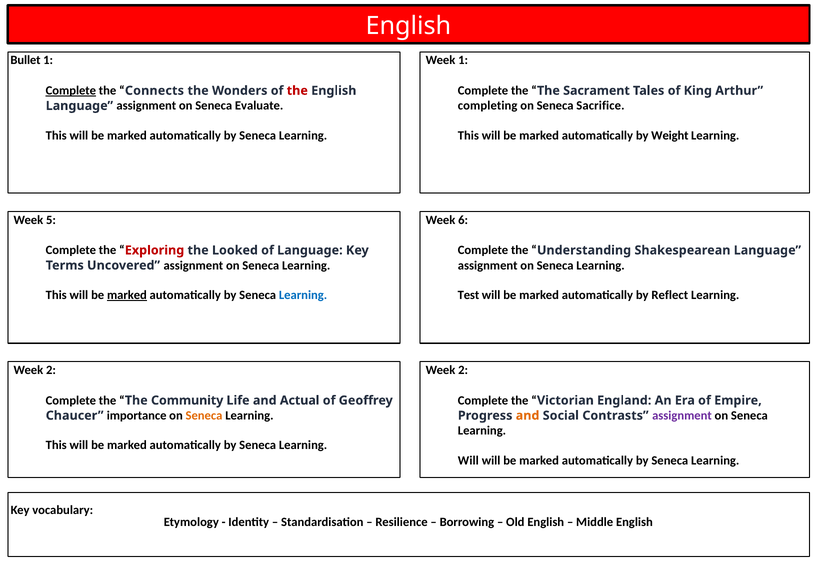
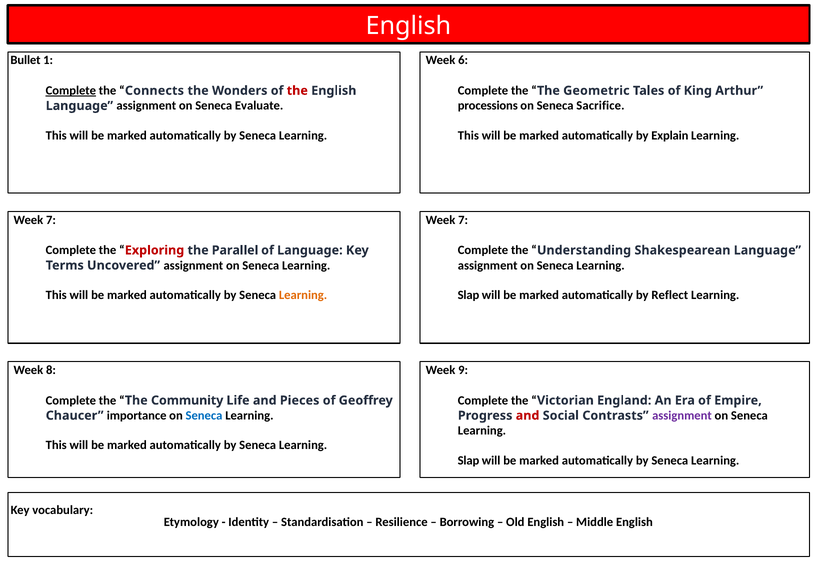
Week 1: 1 -> 6 (463, 60)
Sacrament: Sacrament -> Geometric (596, 91)
completing: completing -> processions (488, 106)
Weight: Weight -> Explain (670, 135)
5: 5 -> 7 (51, 220)
6: 6 -> 7 (463, 220)
Looked: Looked -> Parallel (235, 250)
marked underline: present -> none (127, 295)
Learning colour: blue -> orange (303, 295)
Test: Test -> Slap (468, 295)
2: 2 -> 8 (51, 370)
2: 2 -> 9 (463, 370)
Actual: Actual -> Pieces (300, 400)
Seneca colour: orange -> blue (204, 415)
and colour: orange -> red (528, 415)
Will: Will -> Slap (468, 460)
